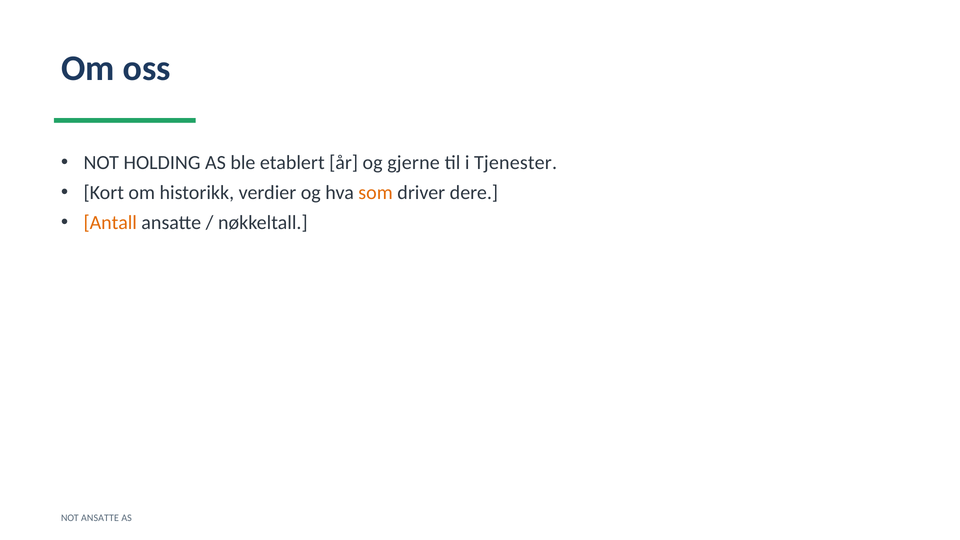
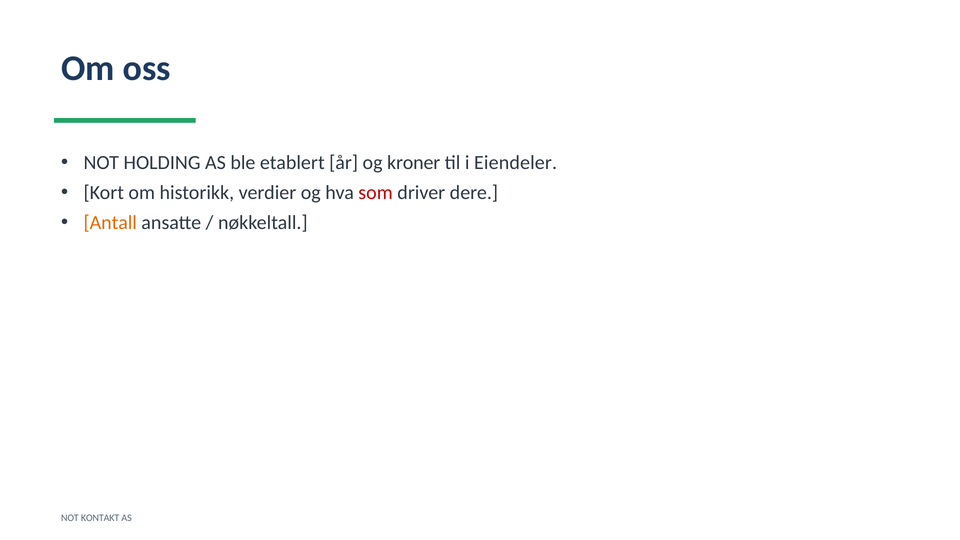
gjerne: gjerne -> kroner (414, 163)
Tjenester: Tjenester -> Eiendeler (516, 163)
som colour: orange -> red (376, 193)
NOT ANSATTE: ANSATTE -> KONTAKT (100, 518)
